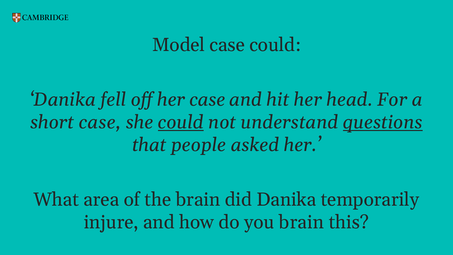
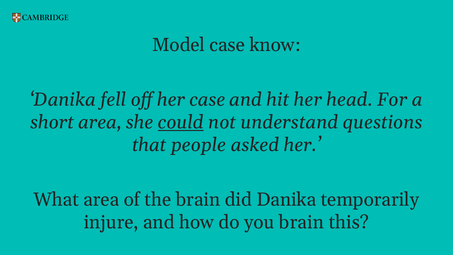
case could: could -> know (275, 45)
short case: case -> area (100, 122)
questions underline: present -> none (383, 122)
